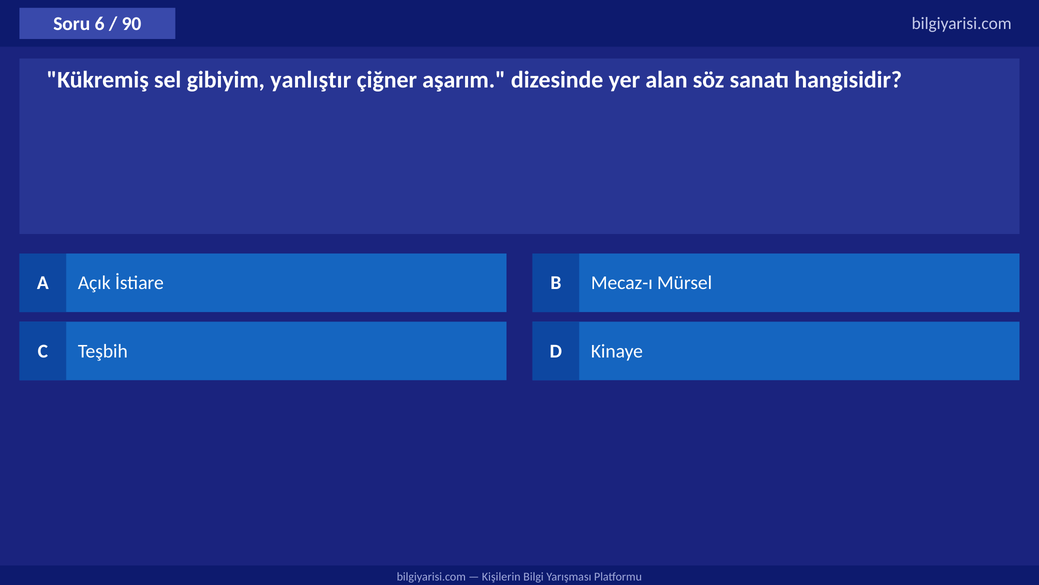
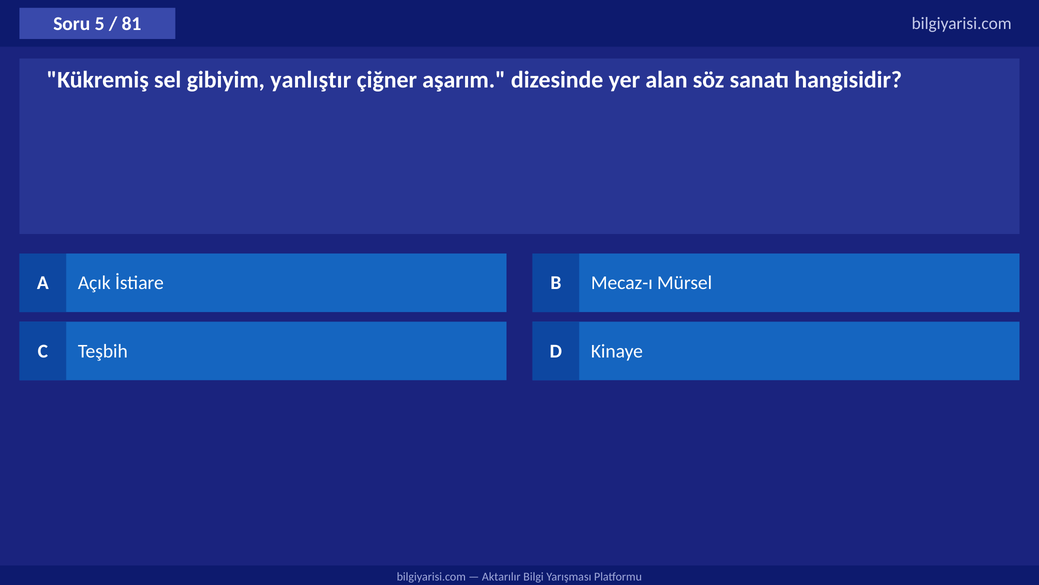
6: 6 -> 5 (100, 24)
90: 90 -> 81 (131, 24)
Kişilerin: Kişilerin -> Aktarılır (501, 576)
